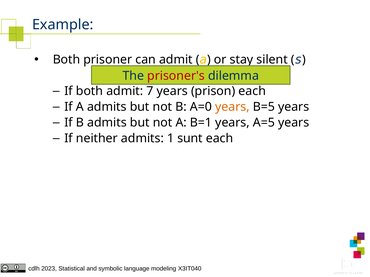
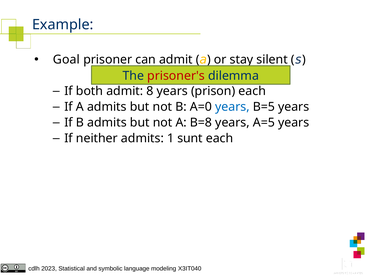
Both: Both -> Goal (66, 60)
7: 7 -> 8 (150, 91)
years colour: orange -> blue (232, 107)
B=1: B=1 -> B=8 (201, 123)
